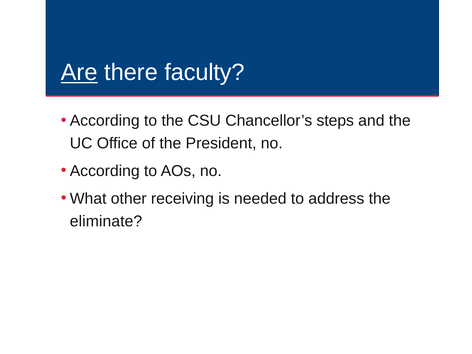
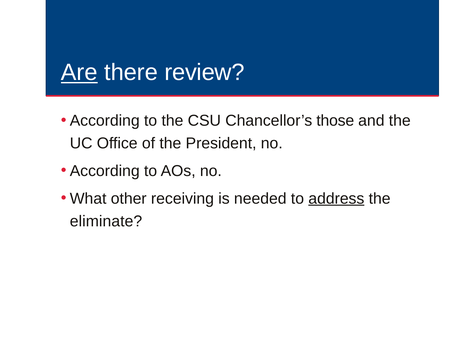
faculty: faculty -> review (205, 73)
steps: steps -> those (335, 121)
address underline: none -> present (336, 199)
